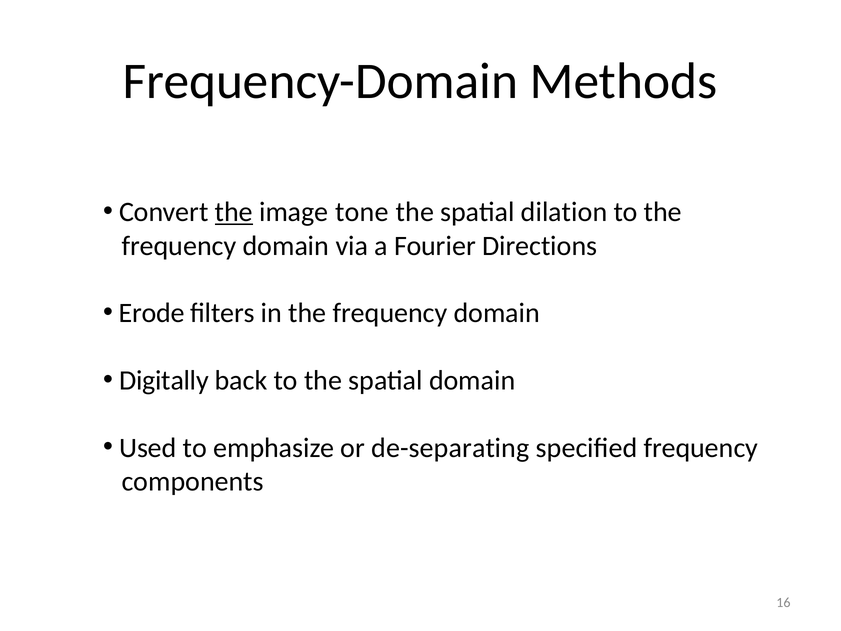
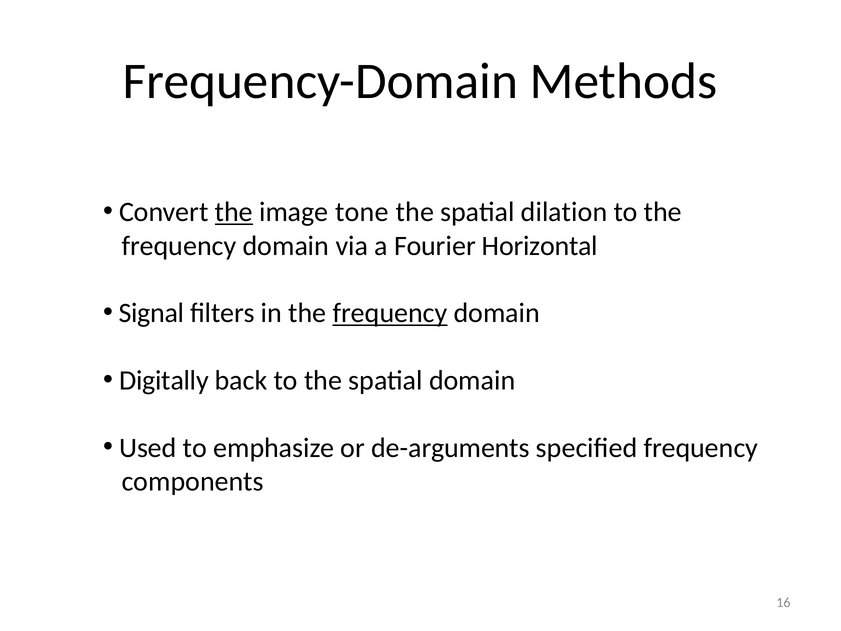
Directions: Directions -> Horizontal (540, 246)
Erode: Erode -> Signal (152, 313)
frequency underline: none -> present (390, 313)
de-separating: de-separating -> de-arguments (451, 448)
